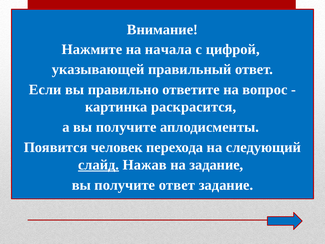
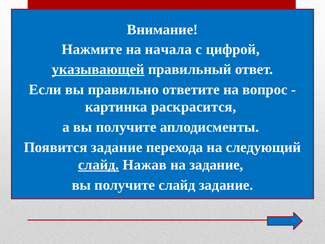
указывающей underline: none -> present (98, 69)
Появится человек: человек -> задание (117, 147)
получите ответ: ответ -> слайд (177, 185)
